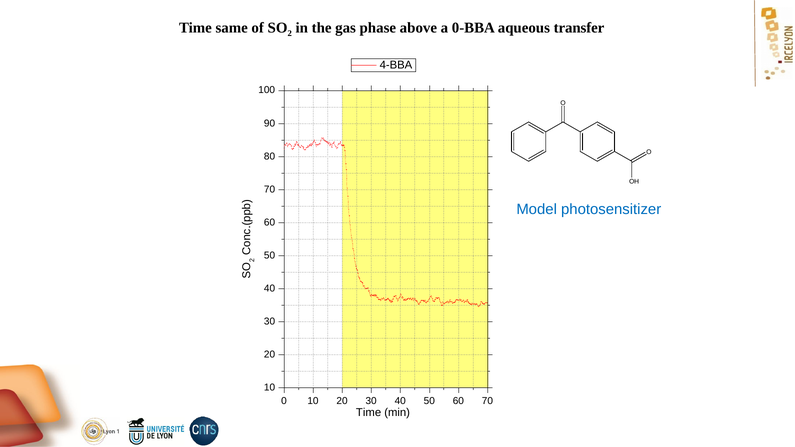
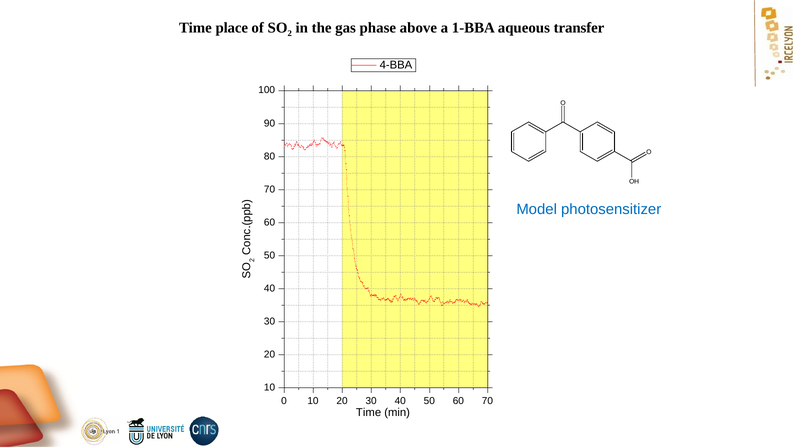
same: same -> place (232, 28)
0-BBA: 0-BBA -> 1-BBA (473, 28)
